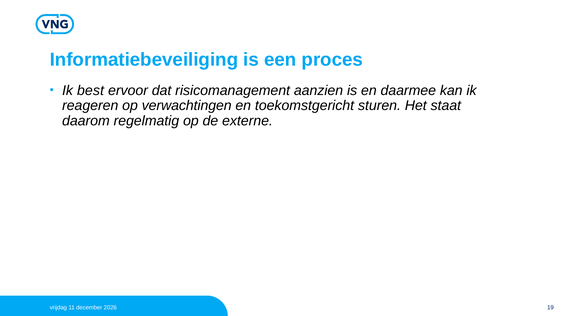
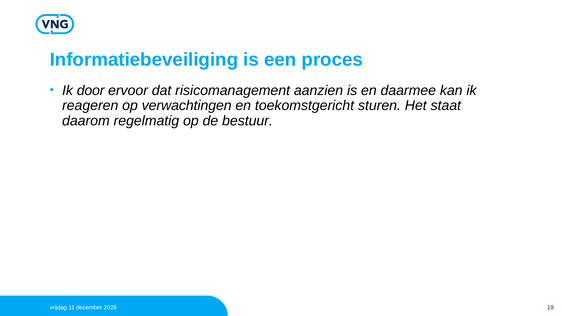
best: best -> door (91, 90)
externe: externe -> bestuur (248, 121)
